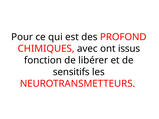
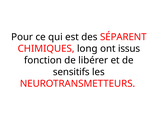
PROFOND: PROFOND -> SÉPARENT (123, 37)
avec: avec -> long (87, 49)
